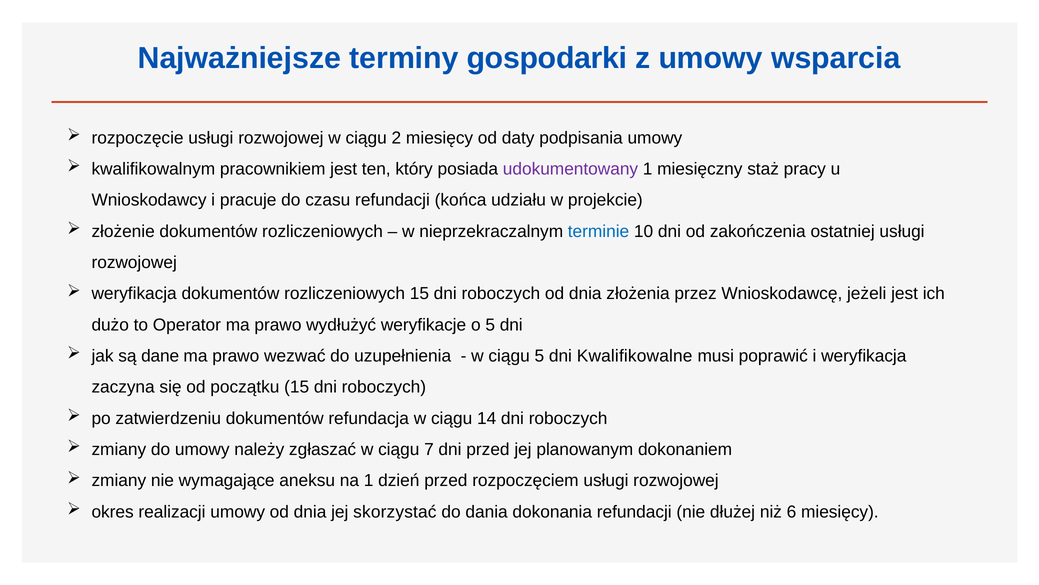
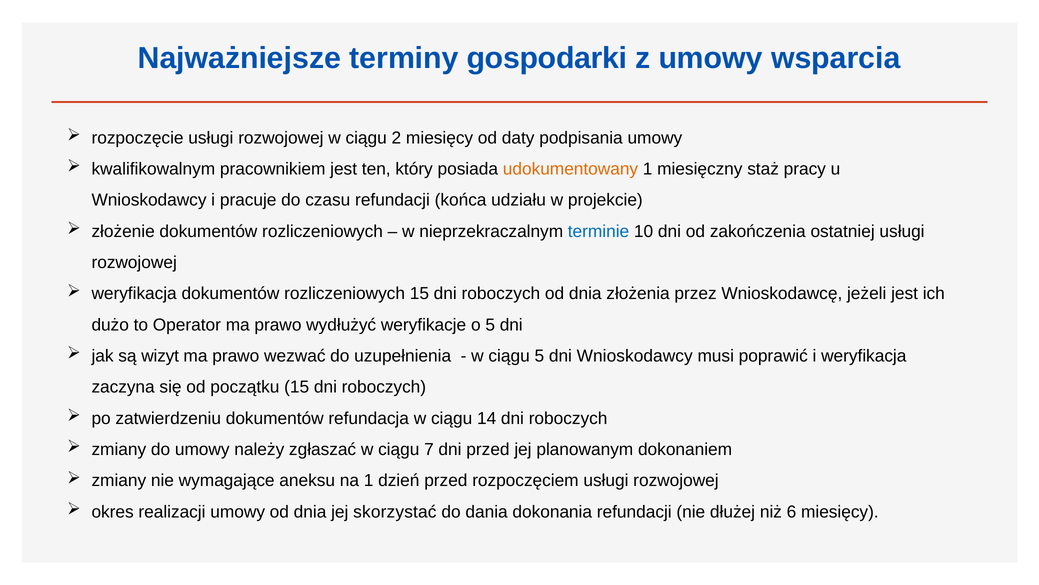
udokumentowany colour: purple -> orange (570, 169)
dane: dane -> wizyt (160, 356)
dni Kwalifikowalne: Kwalifikowalne -> Wnioskodawcy (635, 356)
